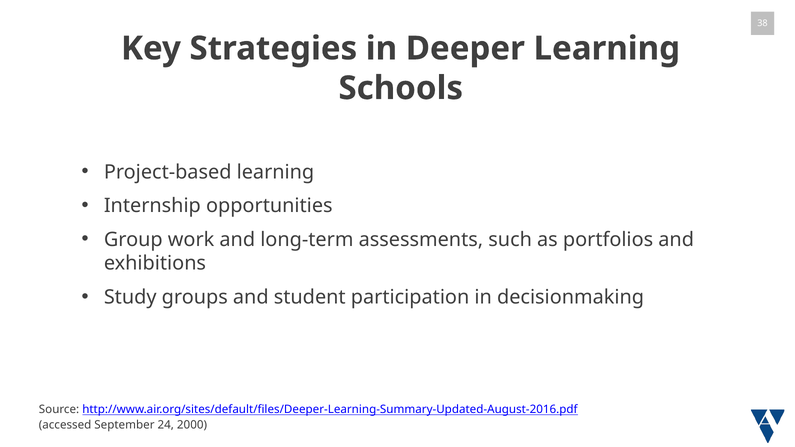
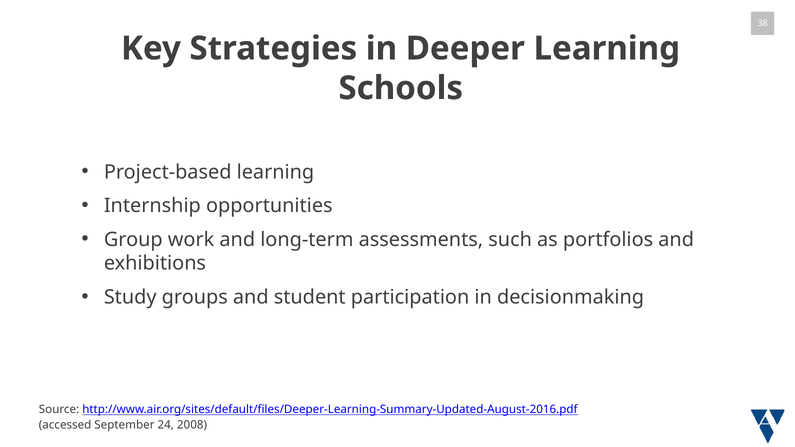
2000: 2000 -> 2008 (192, 425)
